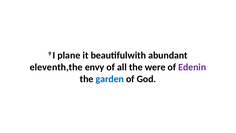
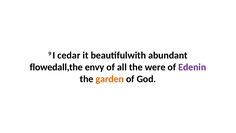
plane: plane -> cedar (69, 55)
eleventh,the: eleventh,the -> flowedall,the (56, 67)
garden colour: blue -> orange (110, 79)
